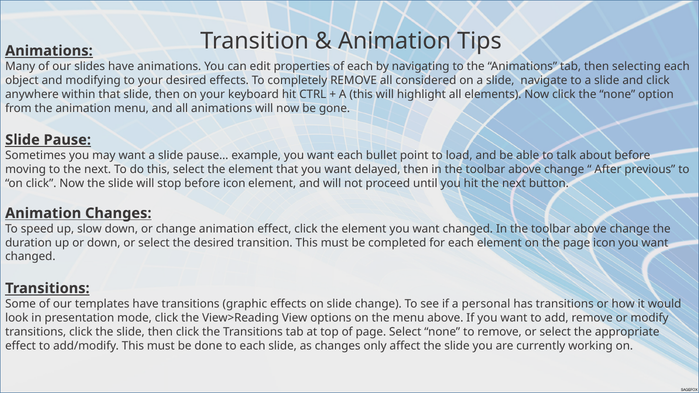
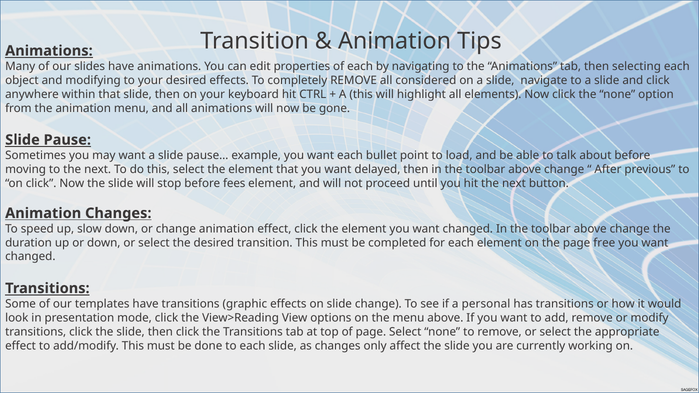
before icon: icon -> fees (234, 183)
page icon: icon -> free (604, 243)
